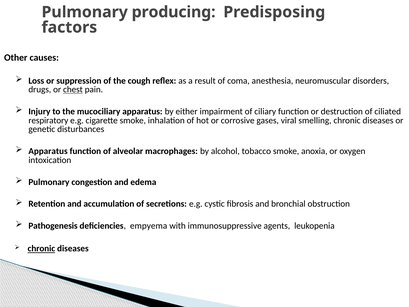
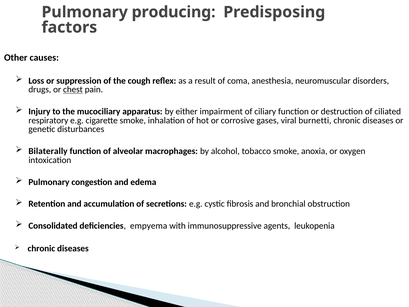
smelling: smelling -> burnetti (315, 120)
Apparatus: Apparatus -> Bilaterally (48, 151)
Pathogenesis: Pathogenesis -> Consolidated (53, 226)
chronic underline: present -> none (41, 248)
